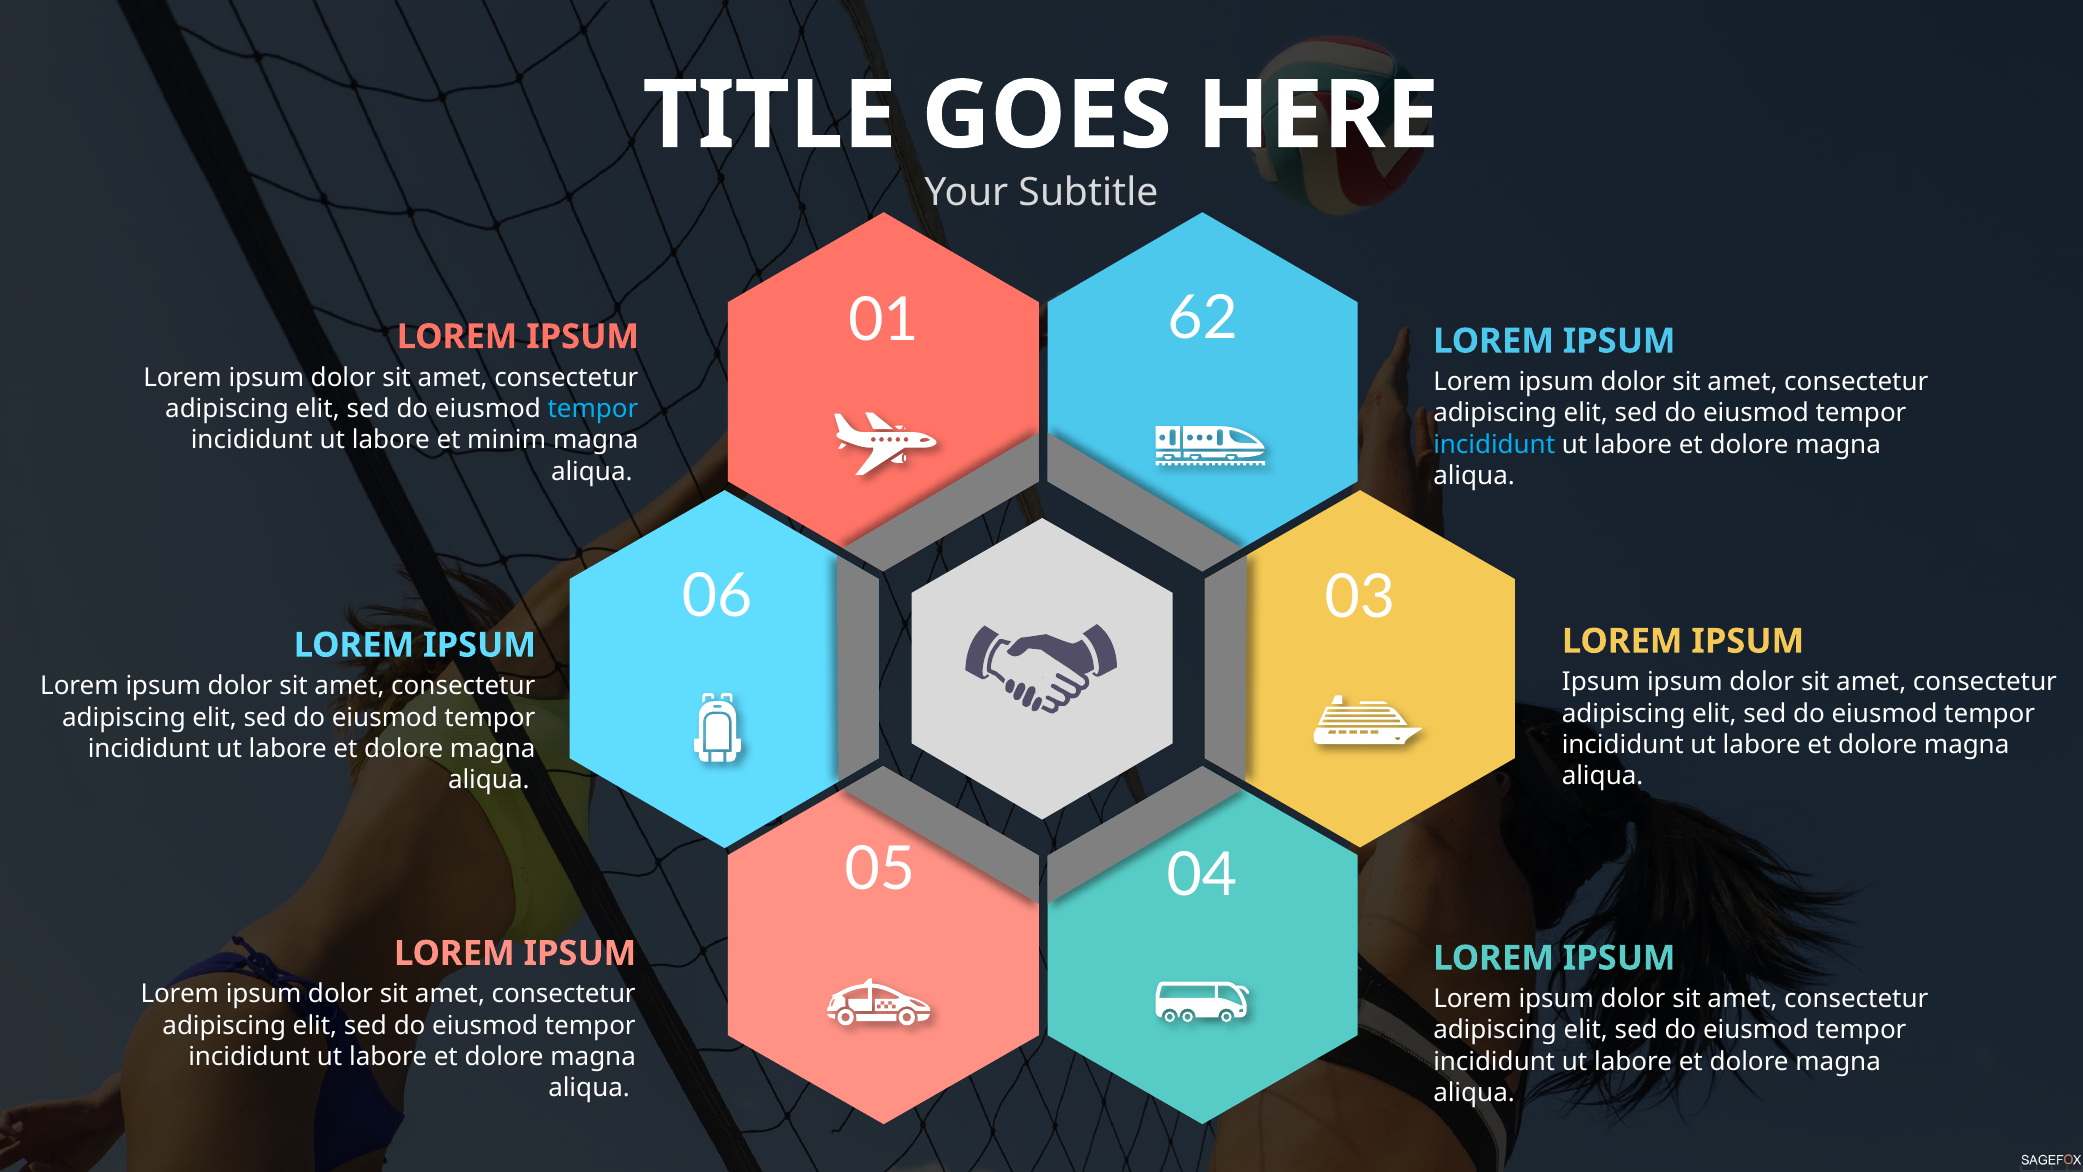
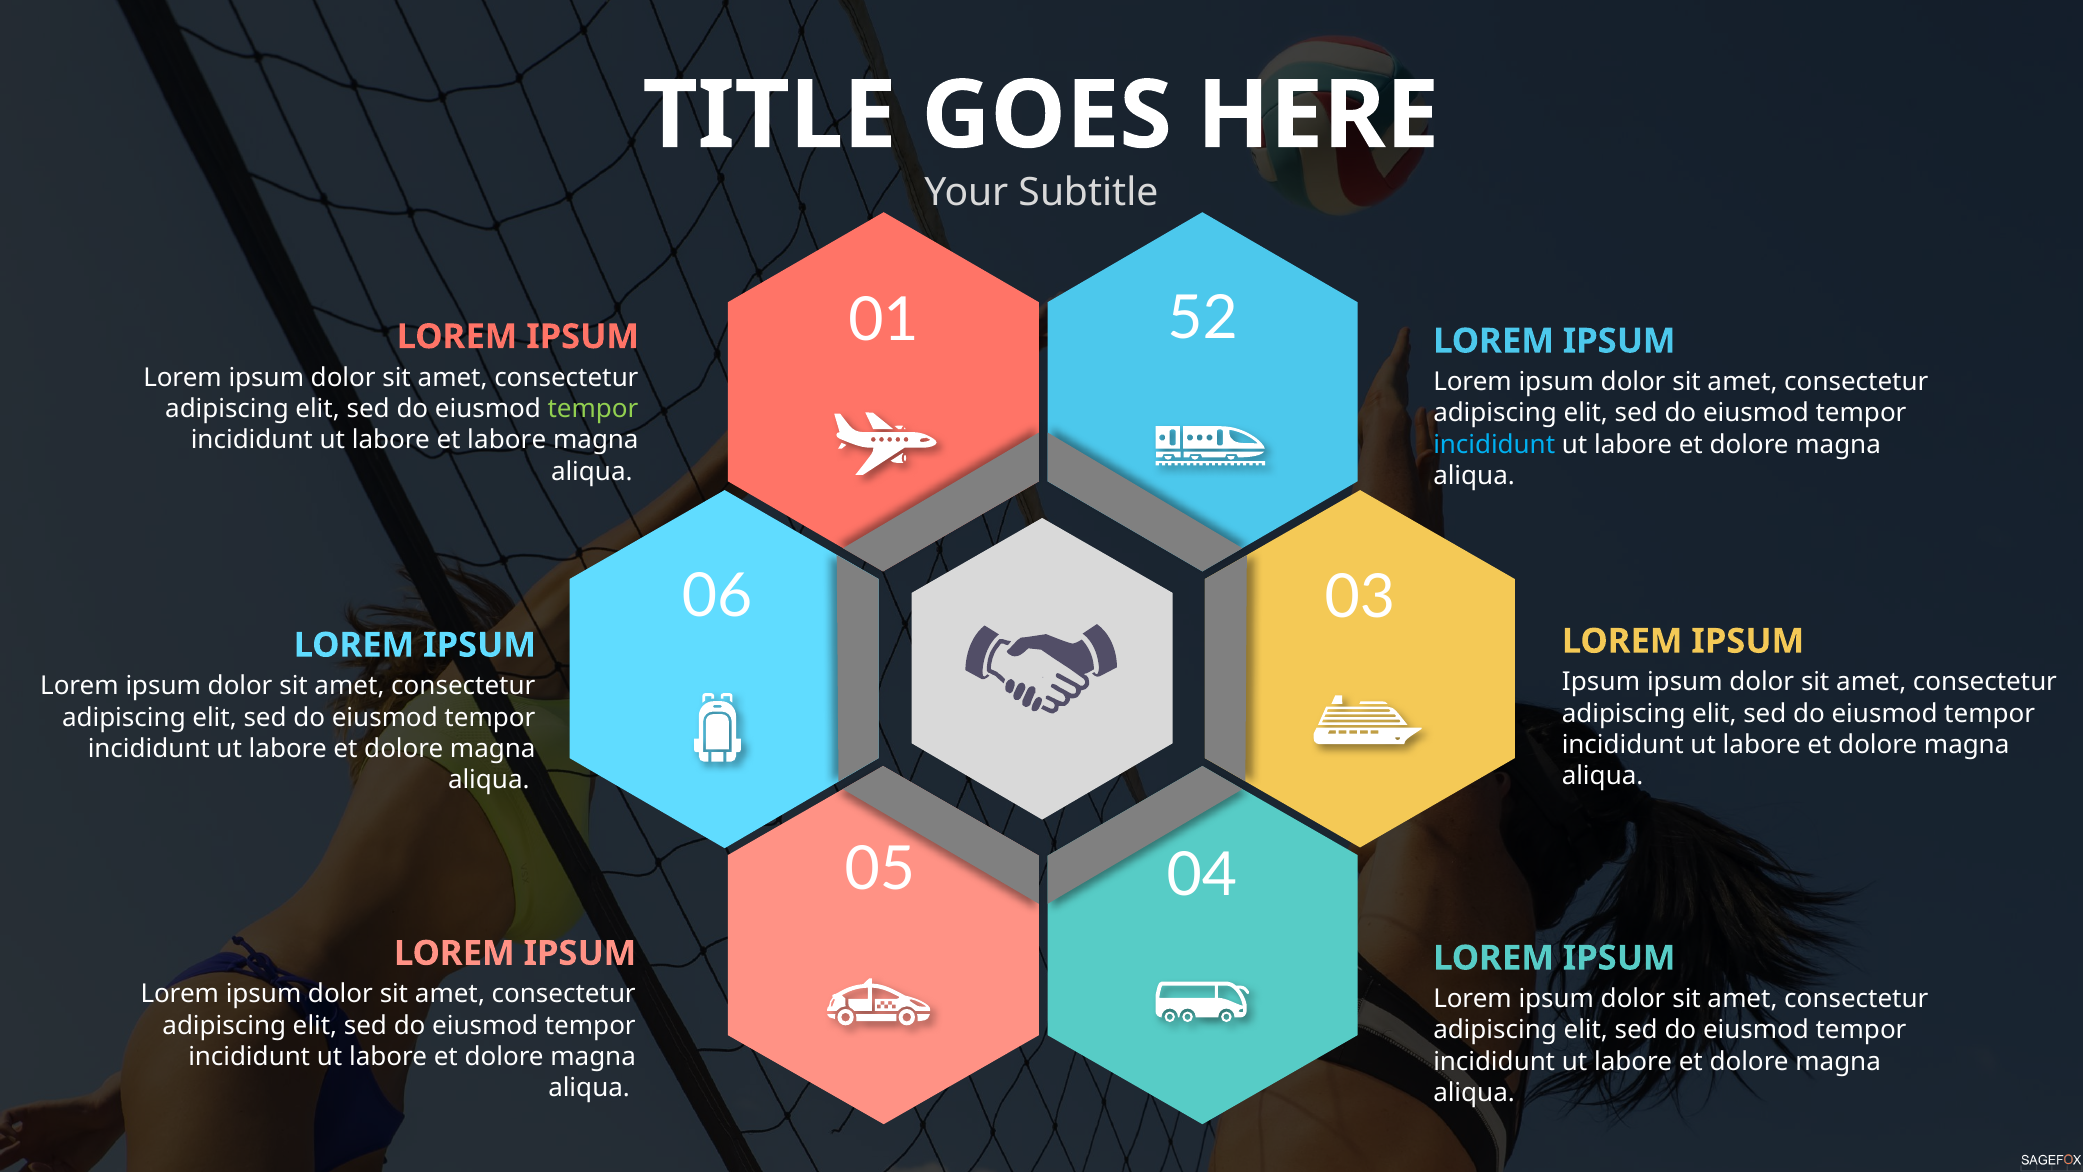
62: 62 -> 52 (1203, 319)
tempor colour: light blue -> light green (593, 409)
et minim: minim -> labore (507, 440)
